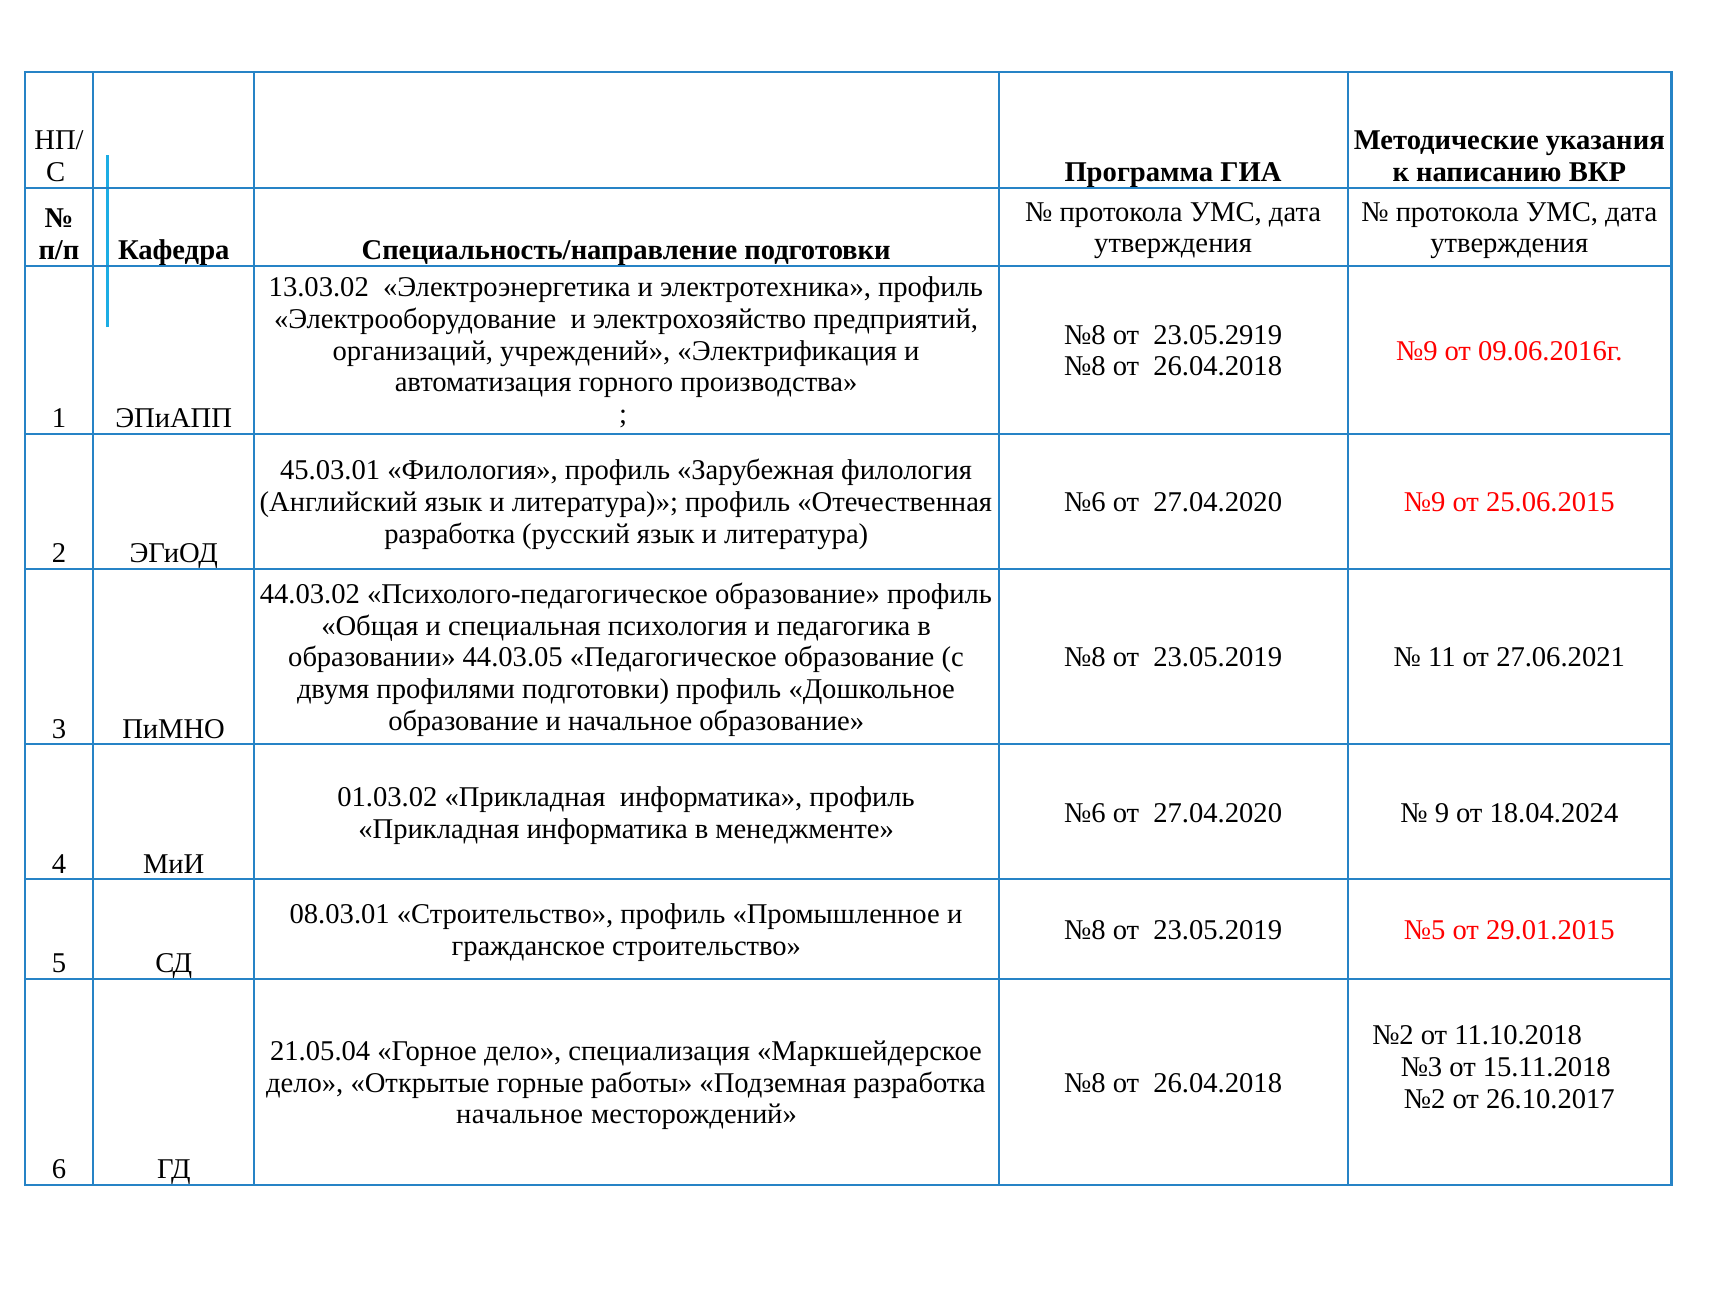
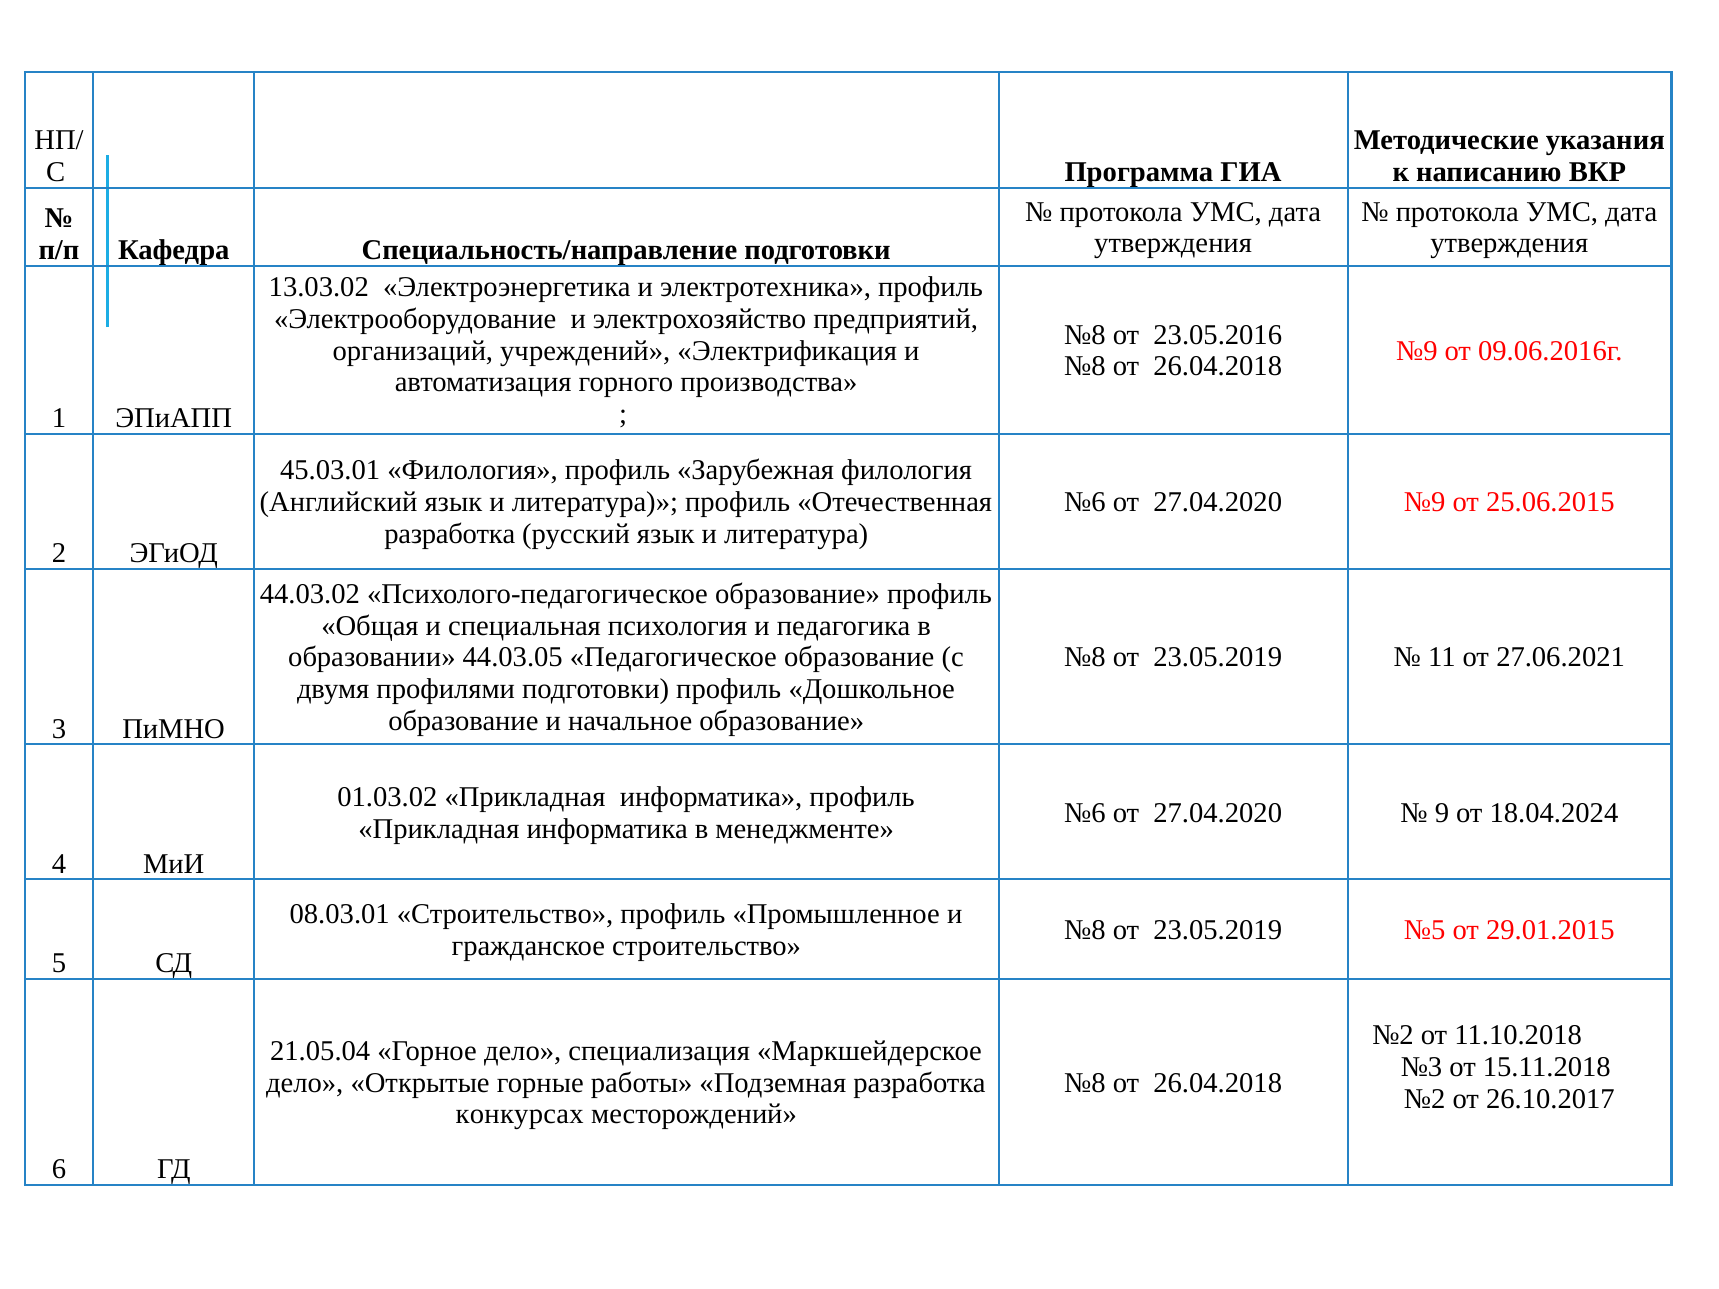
23.05.2919: 23.05.2919 -> 23.05.2016 (1218, 335)
начальное: начальное -> конкурсах (520, 1115)
